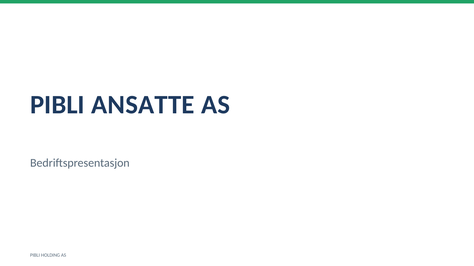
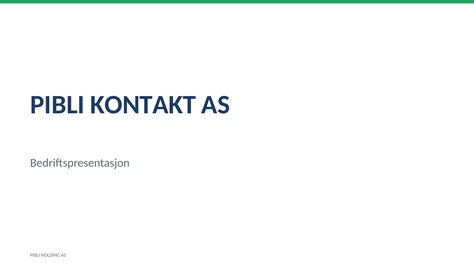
ANSATTE: ANSATTE -> KONTAKT (143, 105)
